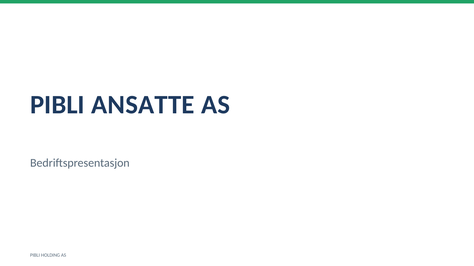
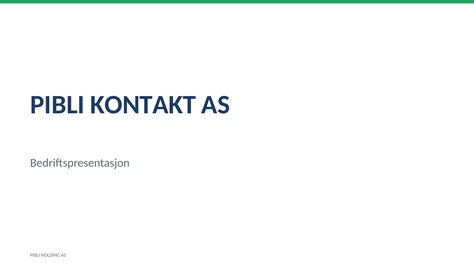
ANSATTE: ANSATTE -> KONTAKT (143, 105)
